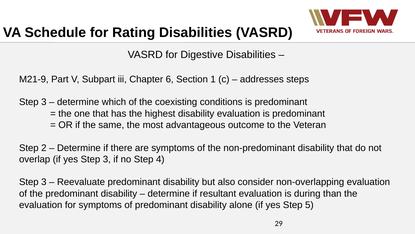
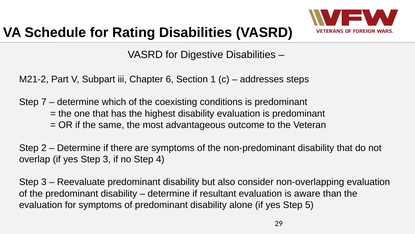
M21-9: M21-9 -> M21-2 (34, 79)
3: 3 -> 7 (44, 102)
during: during -> aware (307, 193)
